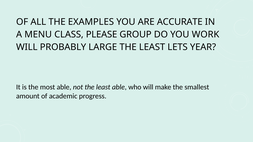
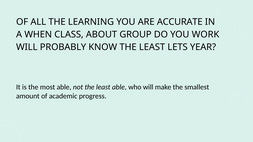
EXAMPLES: EXAMPLES -> LEARNING (91, 22)
MENU: MENU -> WHEN (38, 35)
PLEASE: PLEASE -> ABOUT (101, 35)
LARGE: LARGE -> KNOW (103, 47)
